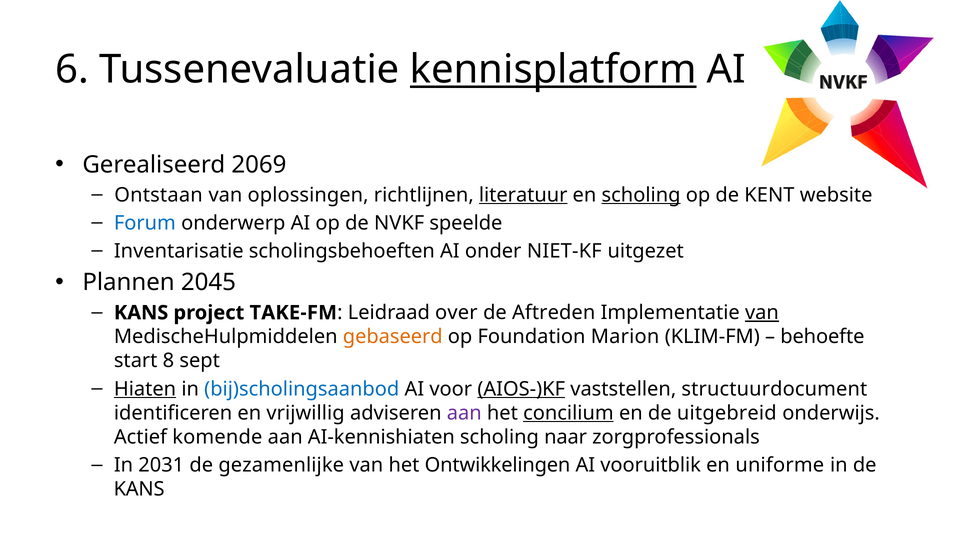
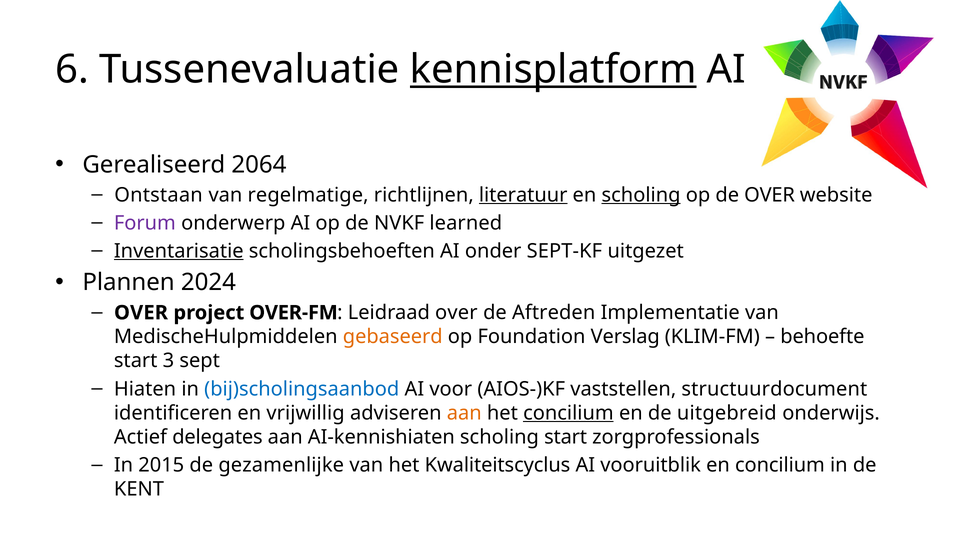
2069: 2069 -> 2064 (259, 165)
oplossingen: oplossingen -> regelmatige (308, 195)
de KENT: KENT -> OVER (770, 195)
Forum colour: blue -> purple (145, 223)
speelde: speelde -> learned (466, 223)
Inventarisatie underline: none -> present (179, 251)
NIET-KF: NIET-KF -> SEPT-KF (564, 251)
2045: 2045 -> 2024 (208, 283)
KANS: KANS -> OVER (141, 313)
TAKE-FM: TAKE-FM -> OVER-FM (293, 313)
van underline: present -> none (762, 313)
Marion: Marion -> Verslag (625, 337)
8: 8 -> 3 (168, 361)
Hiaten underline: present -> none (145, 389)
AIOS-)KF underline: present -> none (521, 389)
aan colour: purple -> orange (464, 413)
komende: komende -> delegates (217, 437)
scholing naar: naar -> start (566, 437)
2031: 2031 -> 2015 (161, 465)
Ontwikkelingen: Ontwikkelingen -> Kwaliteitscyclus (498, 465)
en uniforme: uniforme -> concilium (780, 465)
KANS: KANS -> KENT (139, 489)
